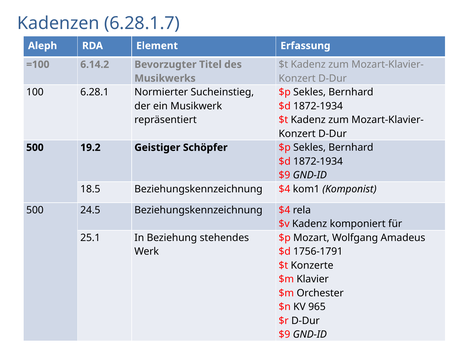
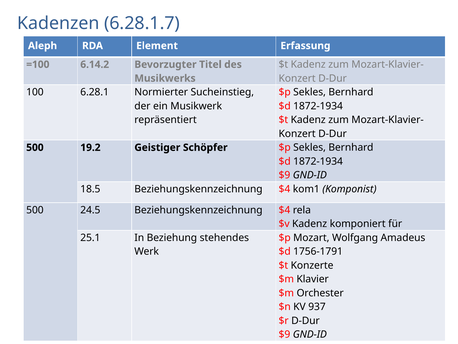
965: 965 -> 937 (317, 306)
